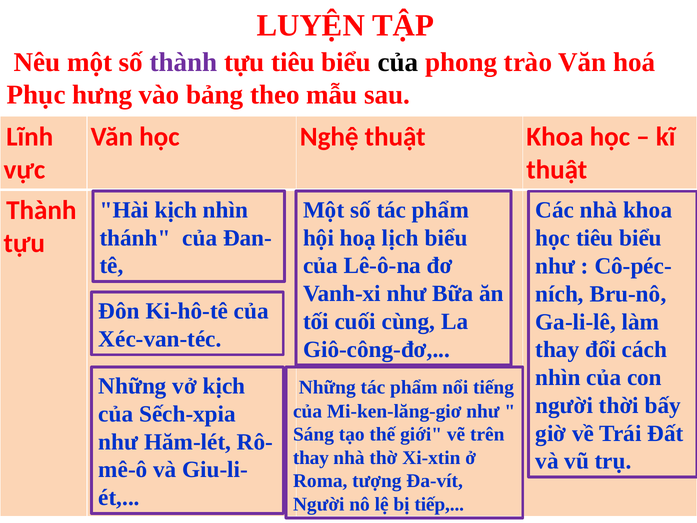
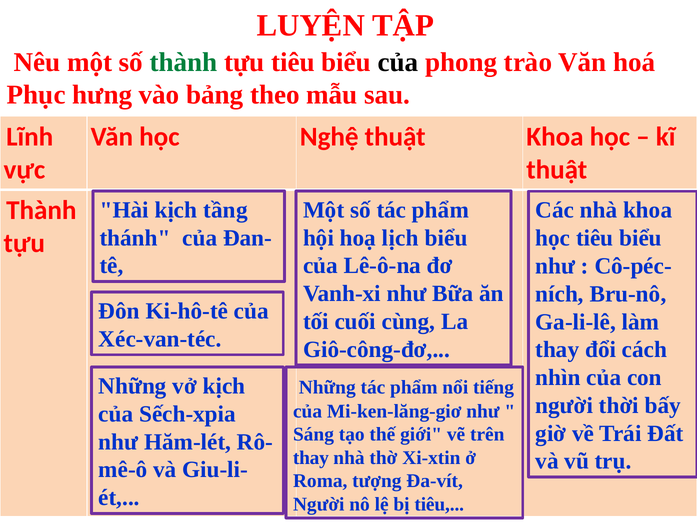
thành colour: purple -> green (184, 62)
kịch nhìn: nhìn -> tầng (225, 210)
bị tiếp: tiếp -> tiêu (439, 504)
